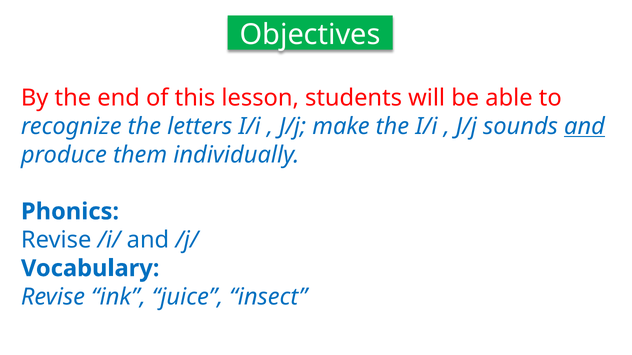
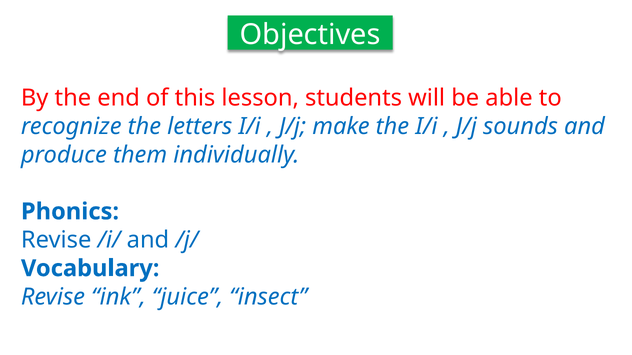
and underline: present -> none (585, 127)
